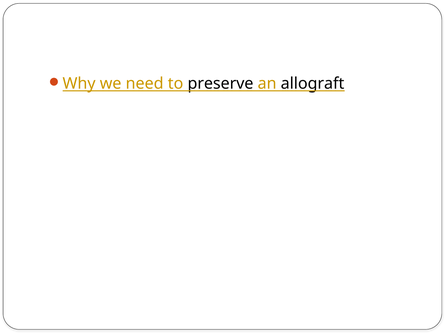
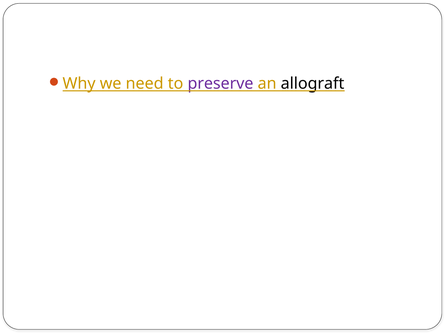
preserve colour: black -> purple (220, 83)
